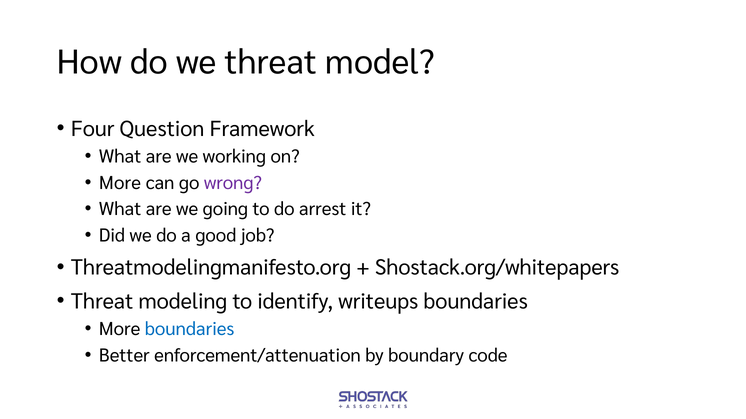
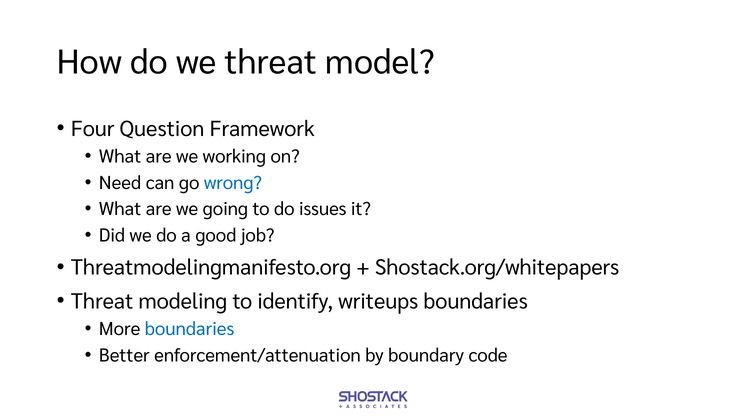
More: More -> Need (120, 183)
wrong colour: purple -> blue (233, 183)
arrest: arrest -> issues (323, 210)
